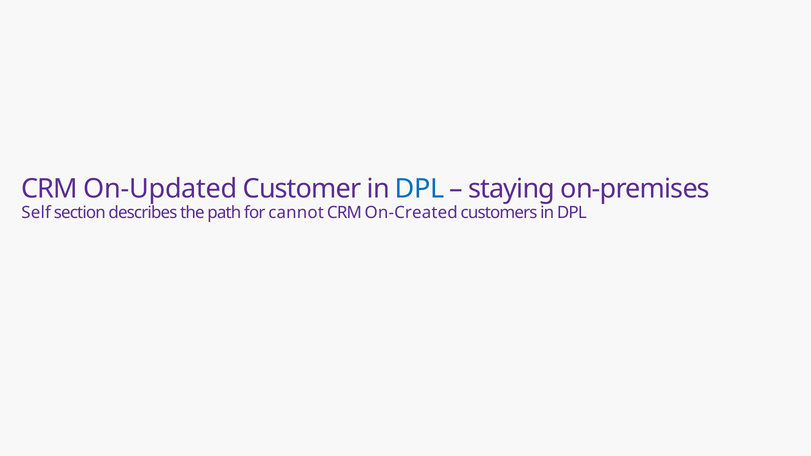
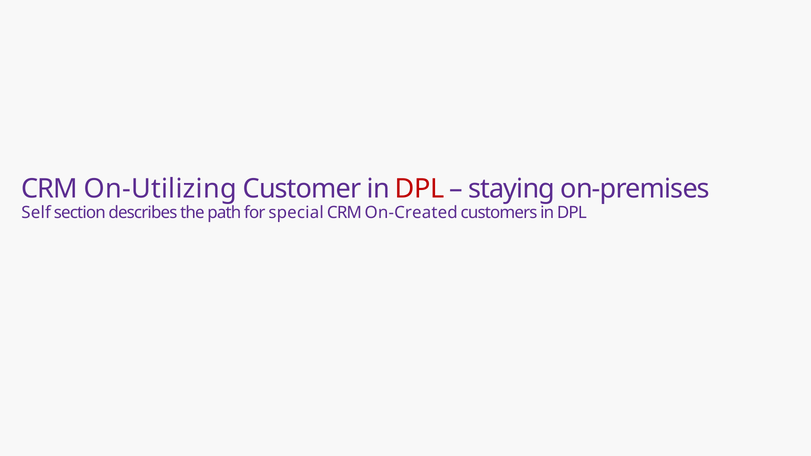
On-Updated: On-Updated -> On-Utilizing (160, 189)
DPL colour: blue -> red (420, 189)
cannot: cannot -> special (296, 213)
